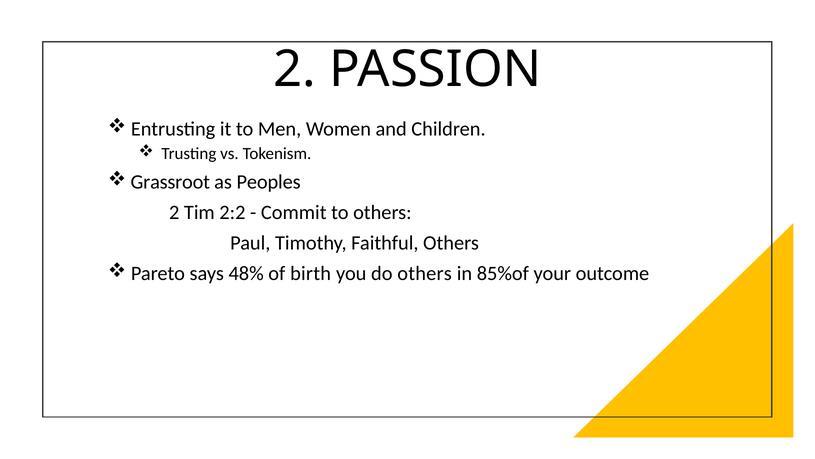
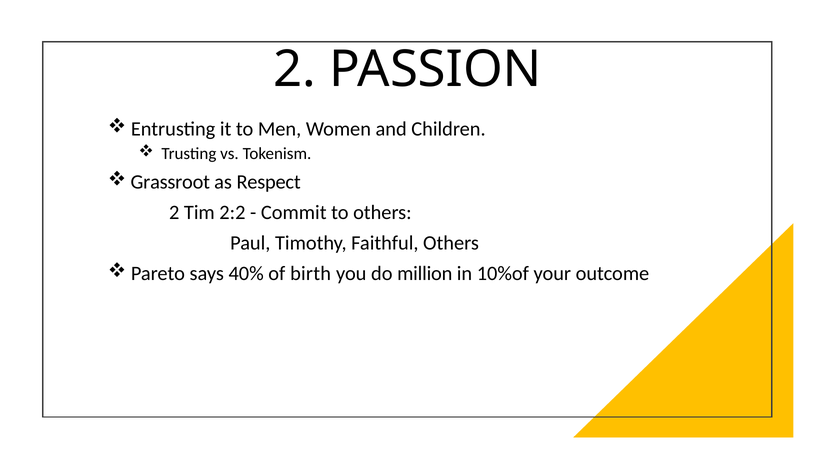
Peoples: Peoples -> Respect (269, 182)
48%: 48% -> 40% (246, 273)
do others: others -> million (425, 273)
85%of: 85%of -> 10%of (503, 273)
